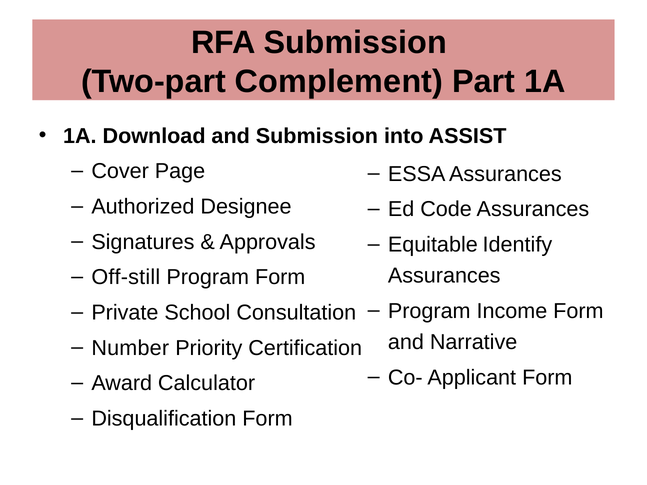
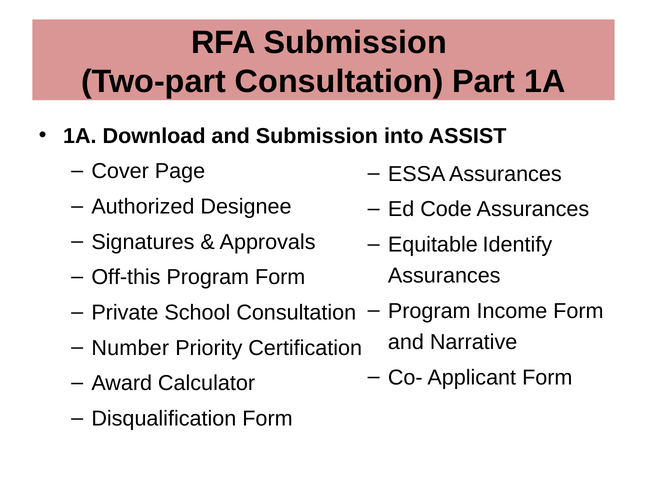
Two-part Complement: Complement -> Consultation (339, 82)
Off-still: Off-still -> Off-this (126, 278)
